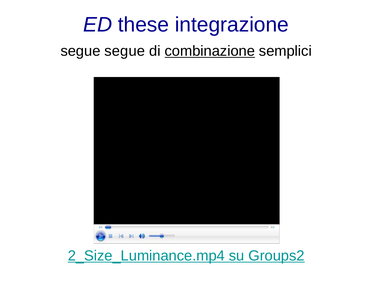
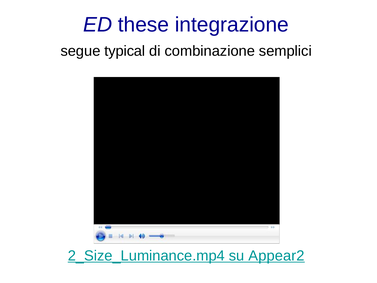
segue segue: segue -> typical (125, 51)
combinazione underline: present -> none (210, 51)
Groups2: Groups2 -> Appear2 (276, 256)
